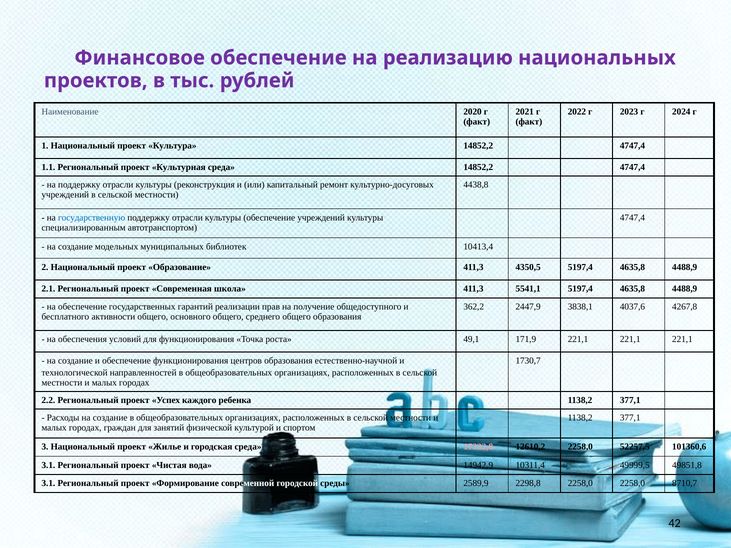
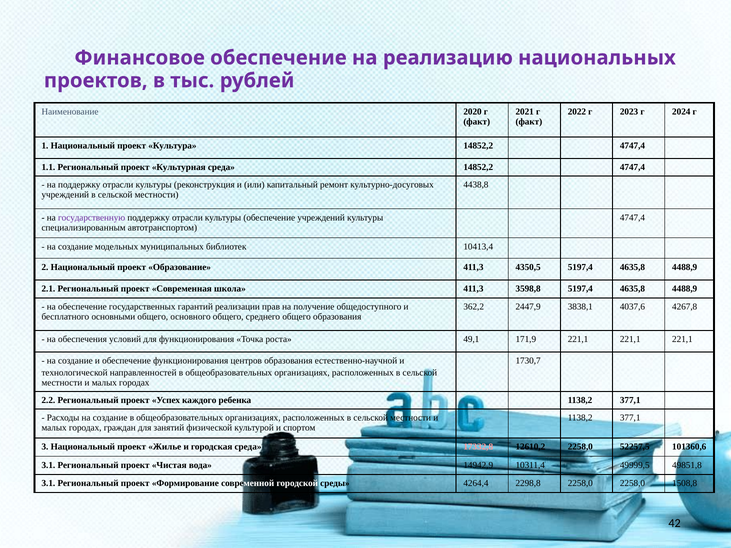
государственную colour: blue -> purple (92, 218)
5541,1: 5541,1 -> 3598,8 (528, 289)
активности: активности -> основными (113, 317)
2589,9: 2589,9 -> 4264,4 (476, 483)
8710,7: 8710,7 -> 1508,8 (685, 483)
